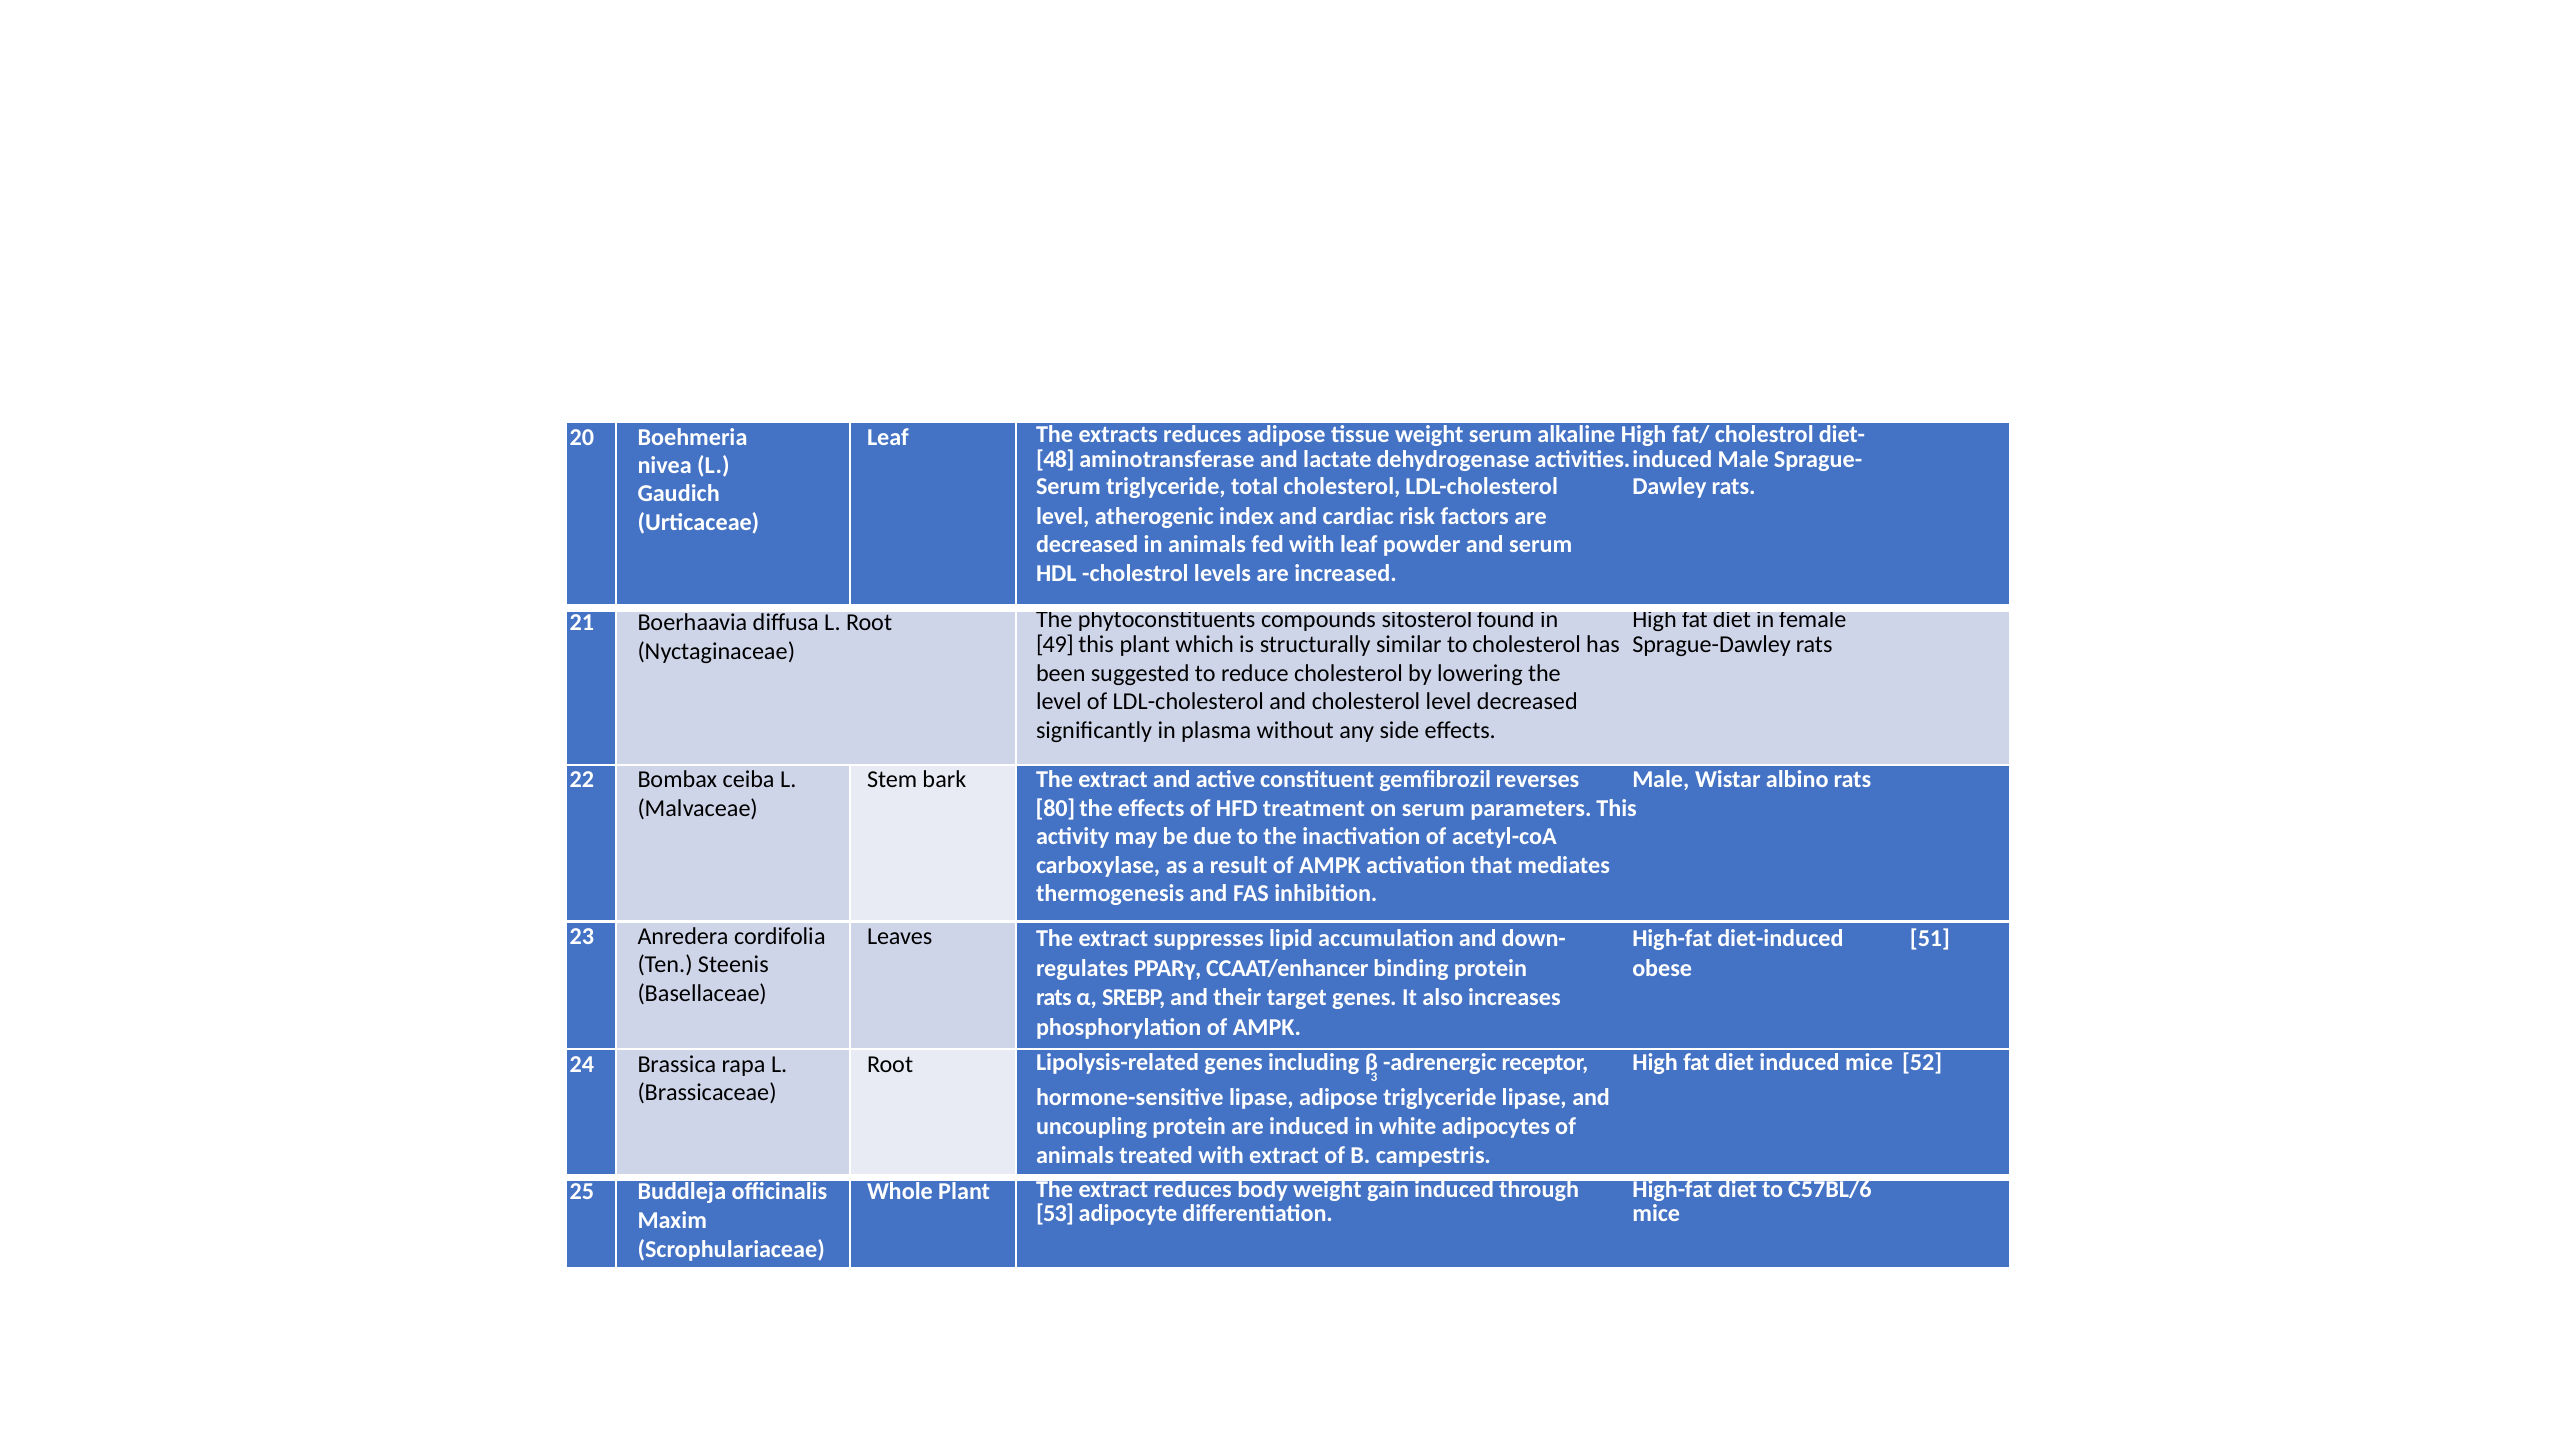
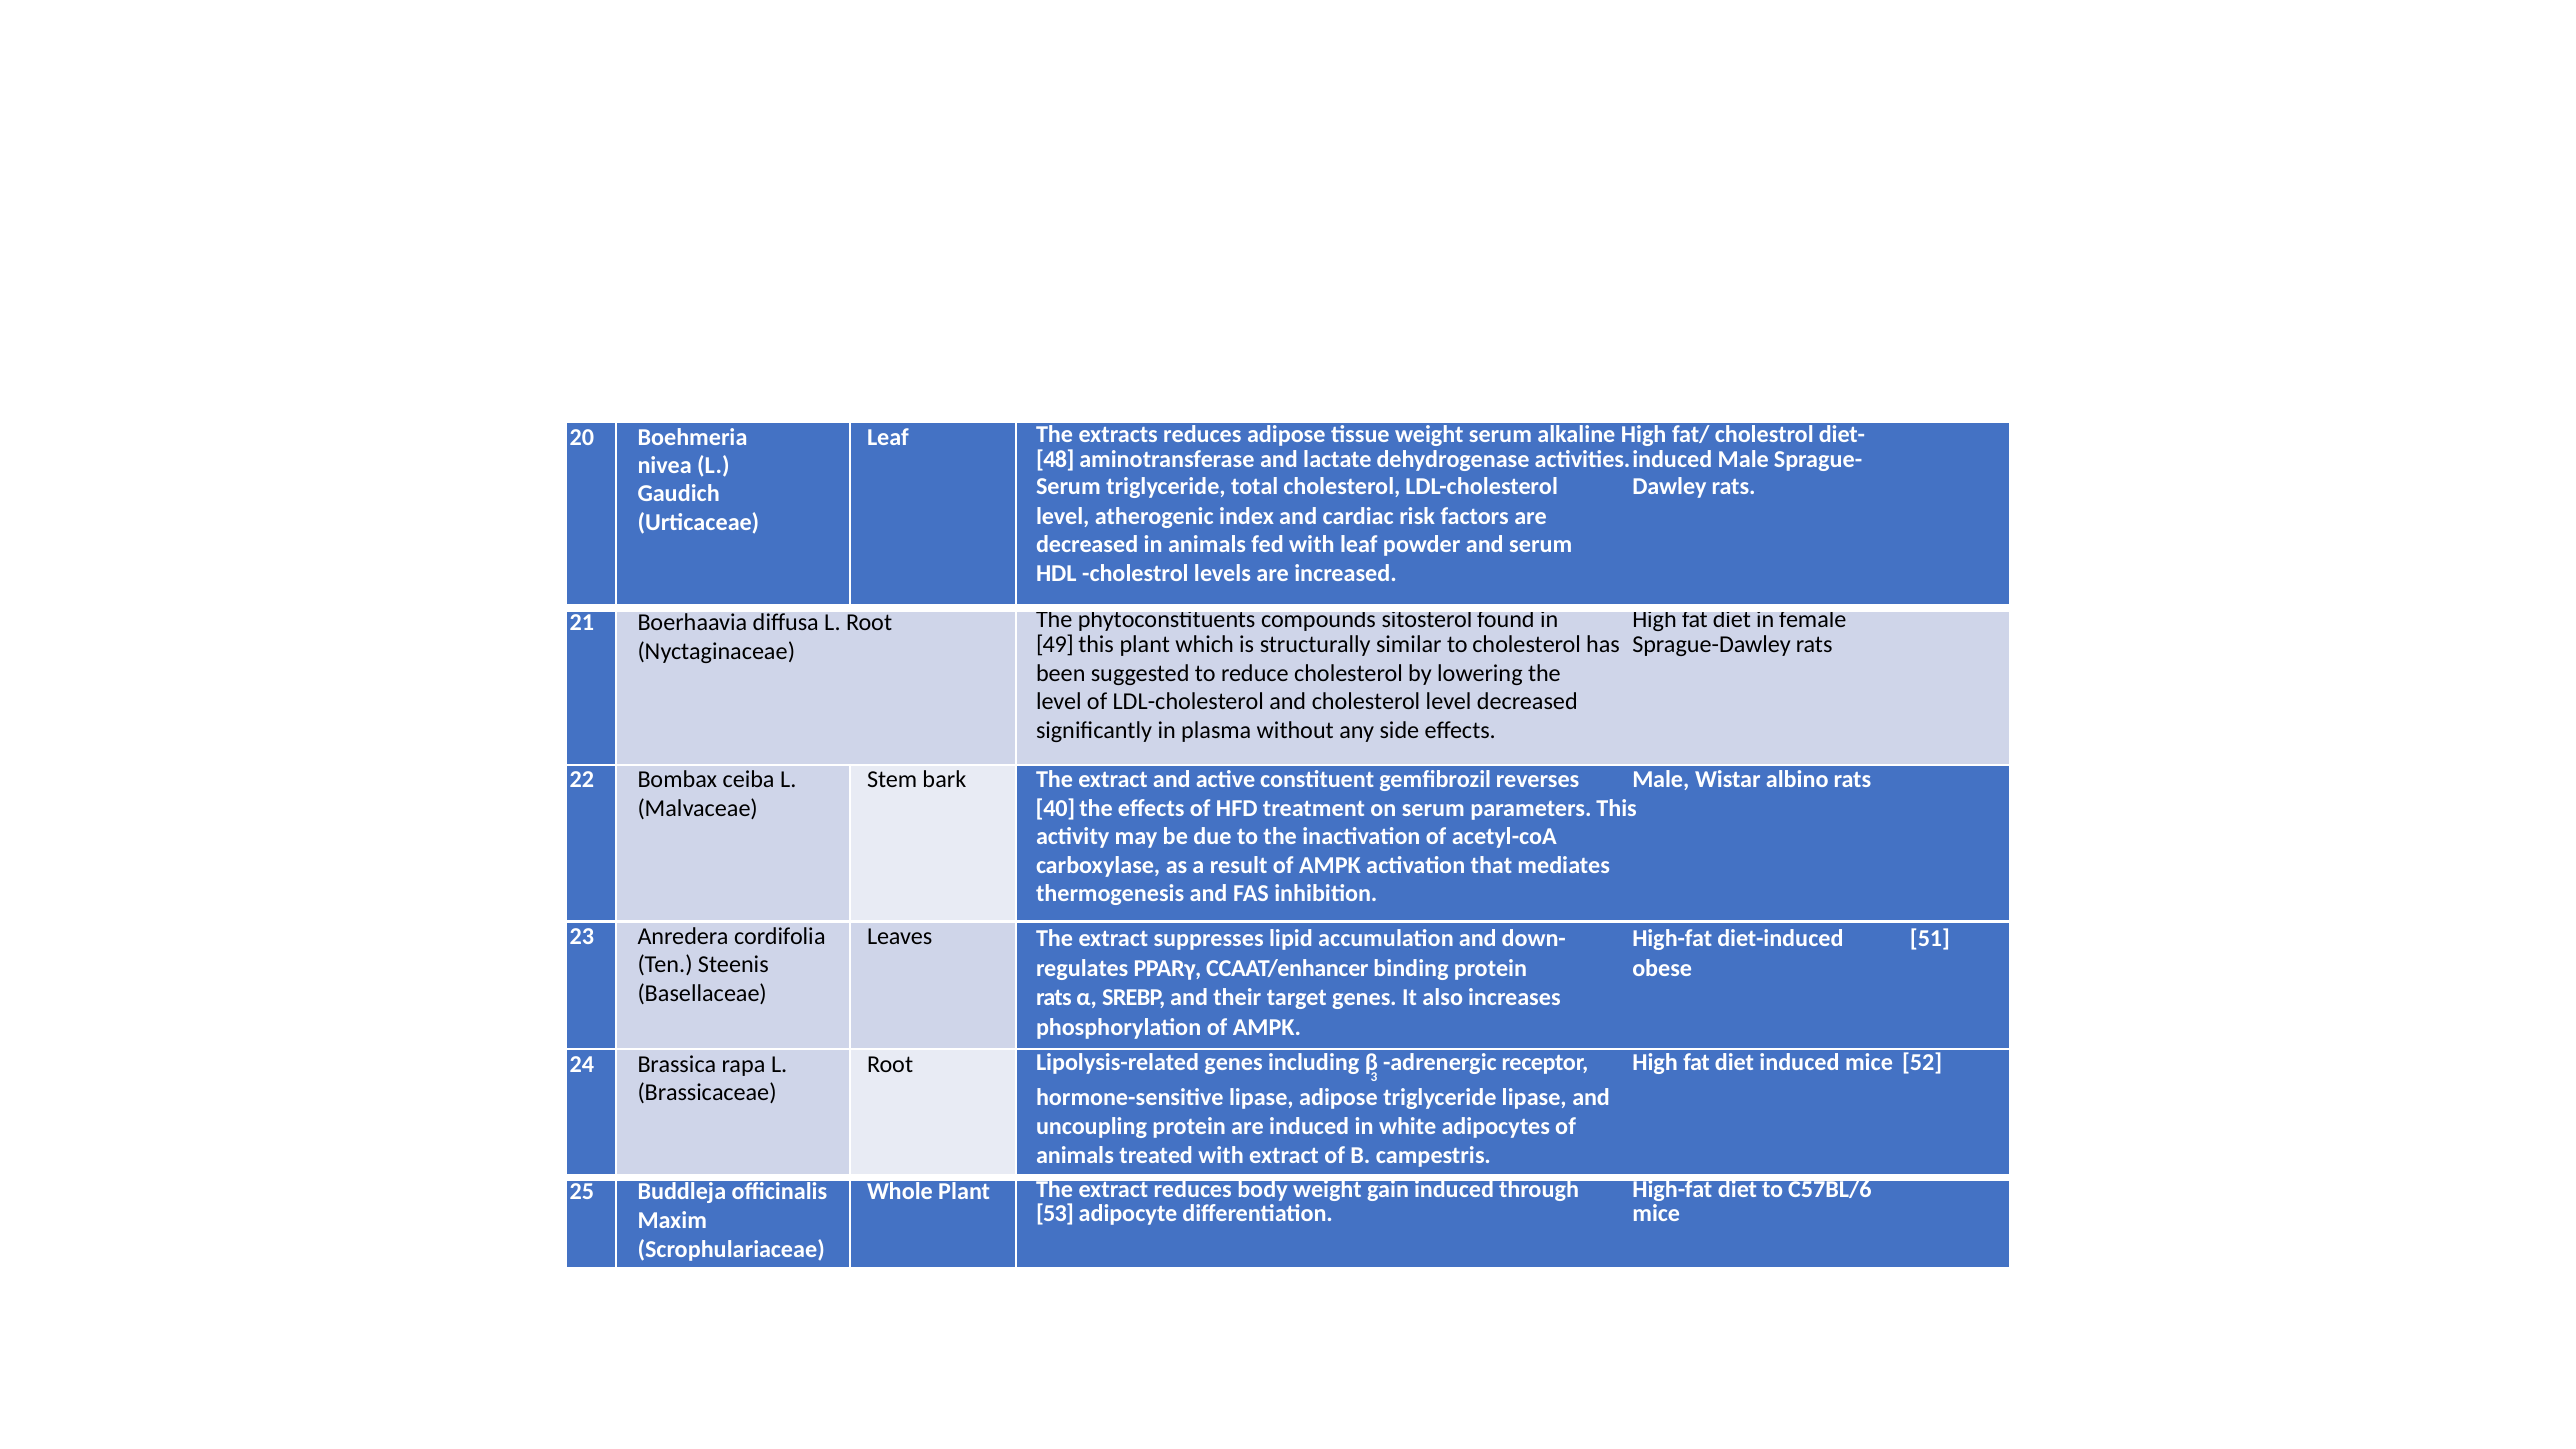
80: 80 -> 40 (1055, 808)
